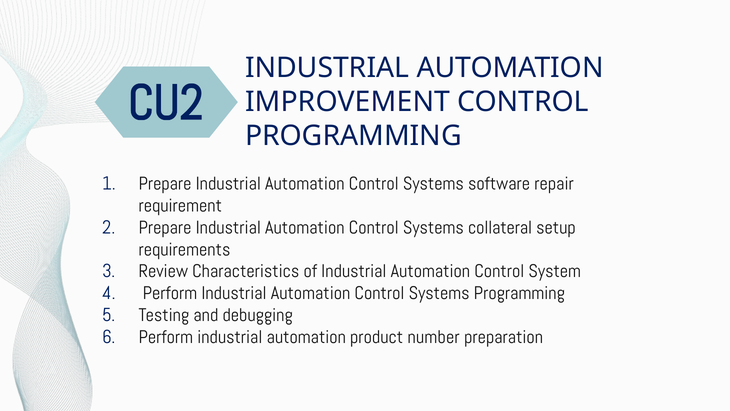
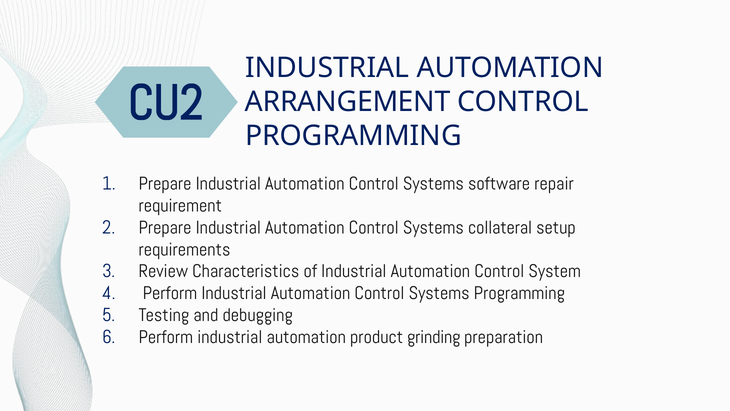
IMPROVEMENT: IMPROVEMENT -> ARRANGEMENT (348, 102)
number: number -> grinding (434, 337)
